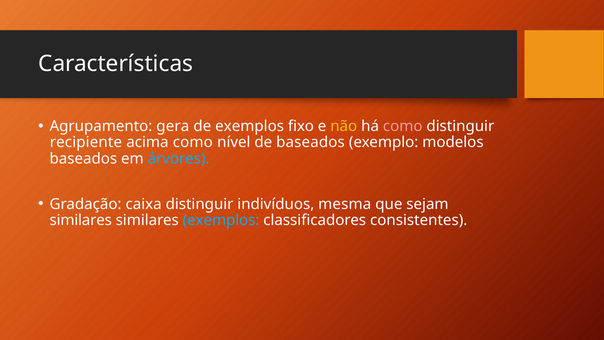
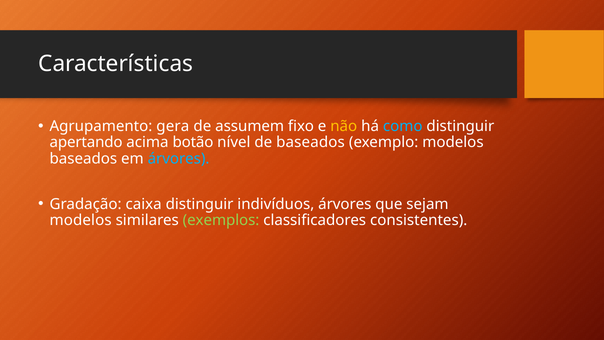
de exemplos: exemplos -> assumem (250, 126)
como colour: pink -> light blue (403, 126)
recipiente: recipiente -> apertando (86, 142)
acima como: como -> botão (193, 142)
indivíduos mesma: mesma -> árvores (345, 204)
similares: similares -> modelos (81, 220)
exemplos colour: light blue -> light green (221, 220)
